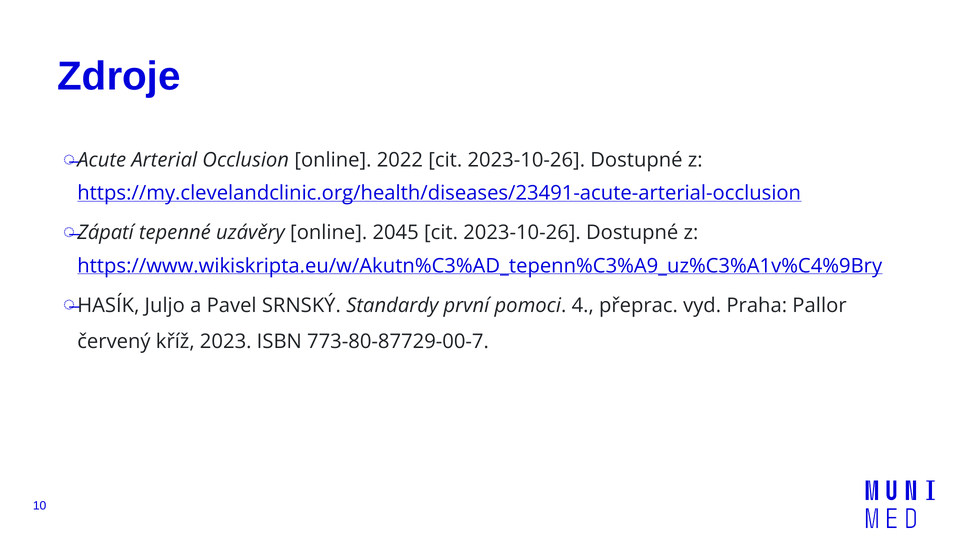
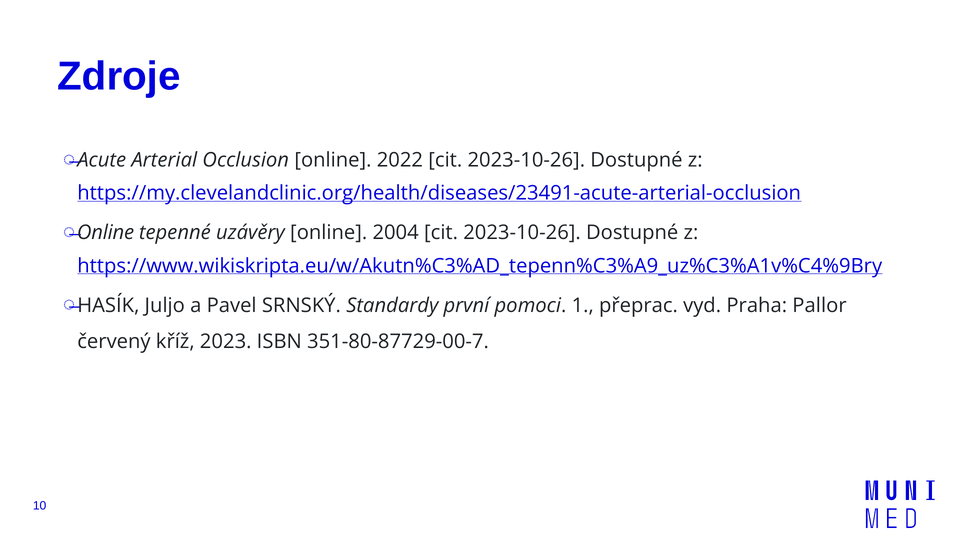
Zápatí: Zápatí -> Online (106, 233)
2045: 2045 -> 2004 (396, 233)
4: 4 -> 1 (583, 306)
773-80-87729-00-7: 773-80-87729-00-7 -> 351-80-87729-00-7 (398, 342)
